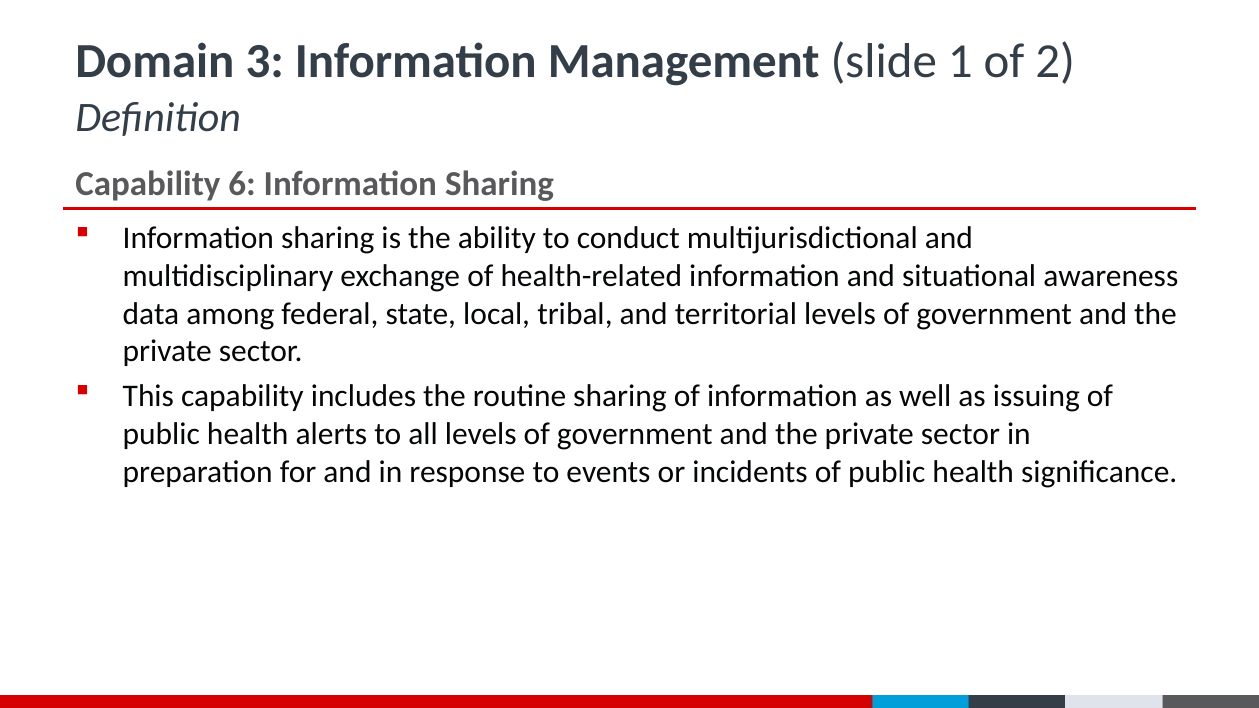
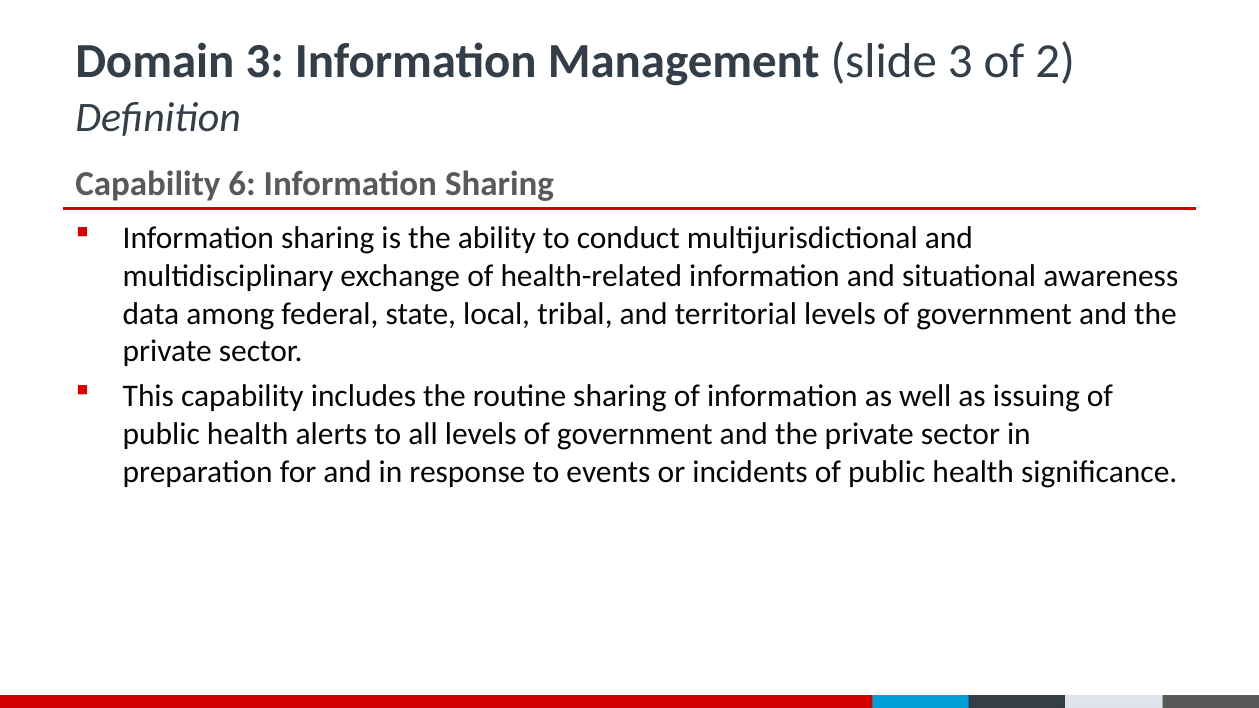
slide 1: 1 -> 3 (960, 61)
